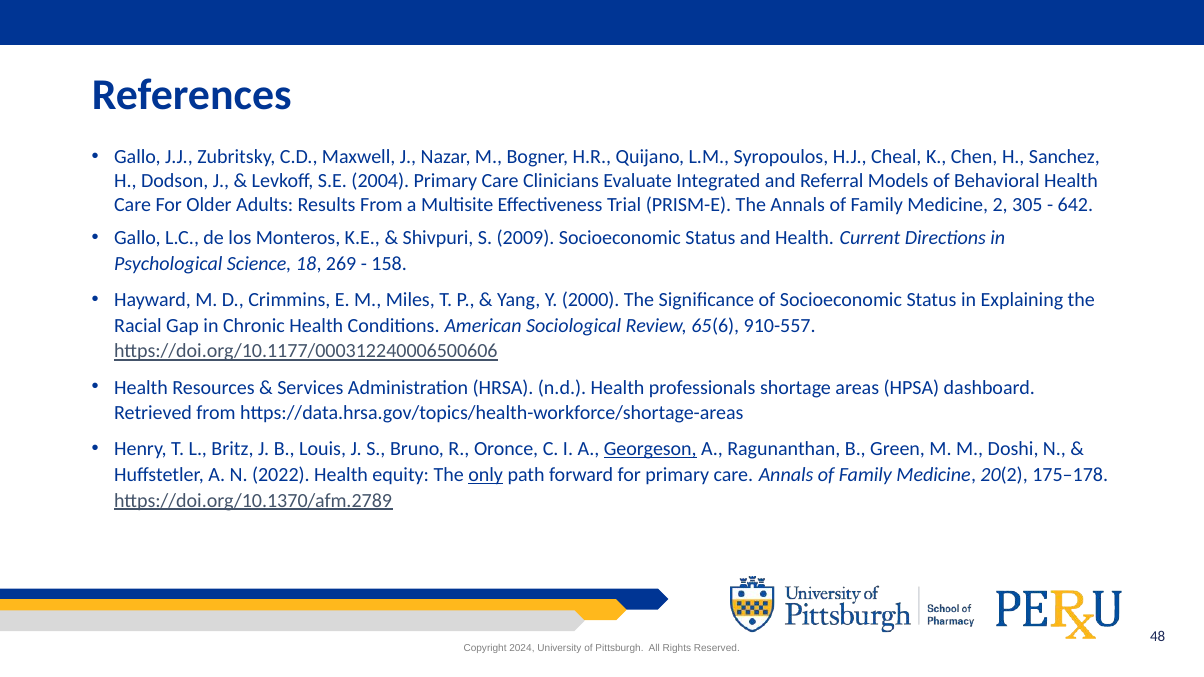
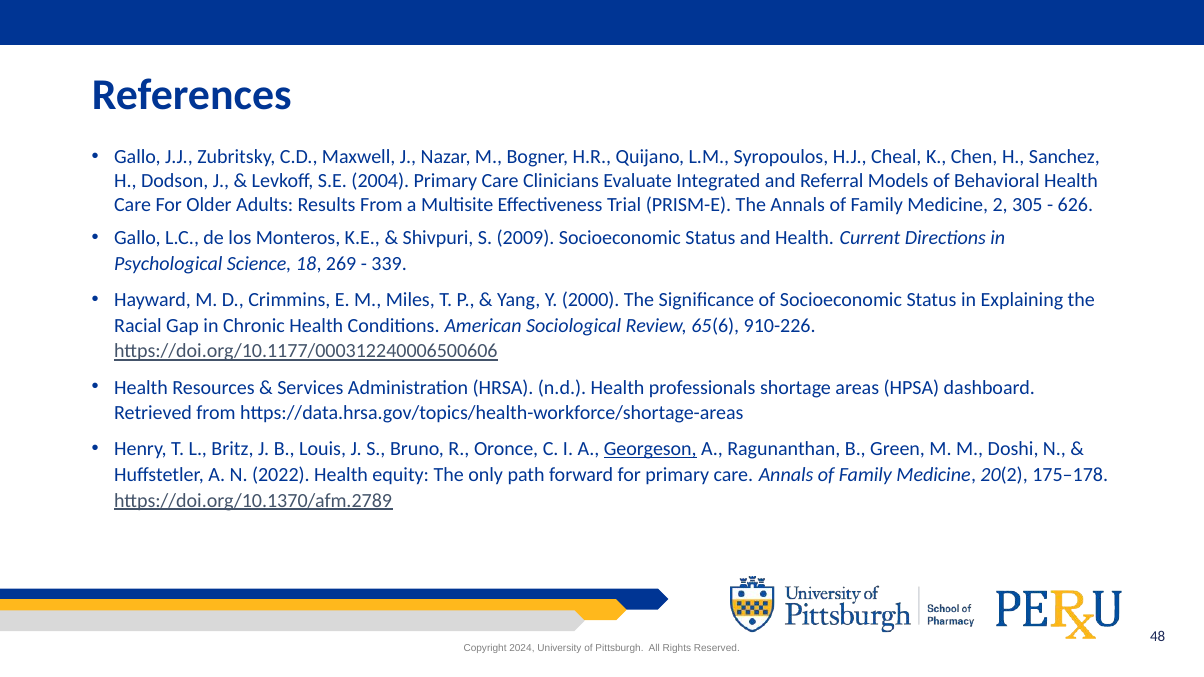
642: 642 -> 626 (1075, 205)
158: 158 -> 339 (389, 264)
910-557: 910-557 -> 910-226 (780, 326)
only underline: present -> none (486, 475)
